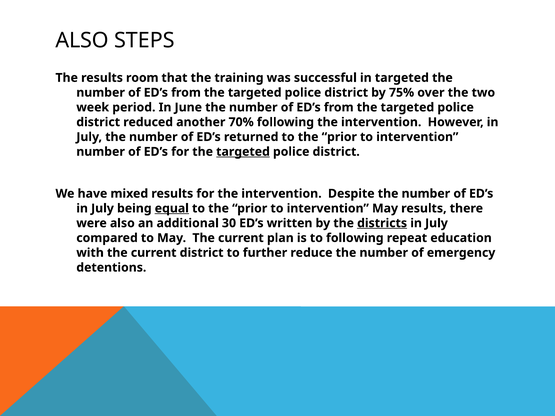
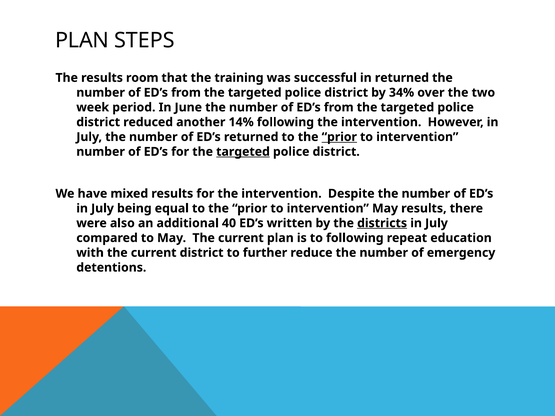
ALSO: ALSO -> PLAN (82, 40)
in targeted: targeted -> returned (402, 78)
75%: 75% -> 34% (402, 93)
70%: 70% -> 14% (241, 122)
prior underline: none -> present (339, 137)
equal underline: present -> none (172, 208)
30: 30 -> 40 (229, 223)
